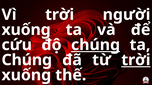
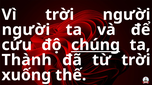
xuống: xuống -> người (26, 30)
Chúng: Chúng -> Thành (27, 60)
trời underline: present -> none (136, 60)
